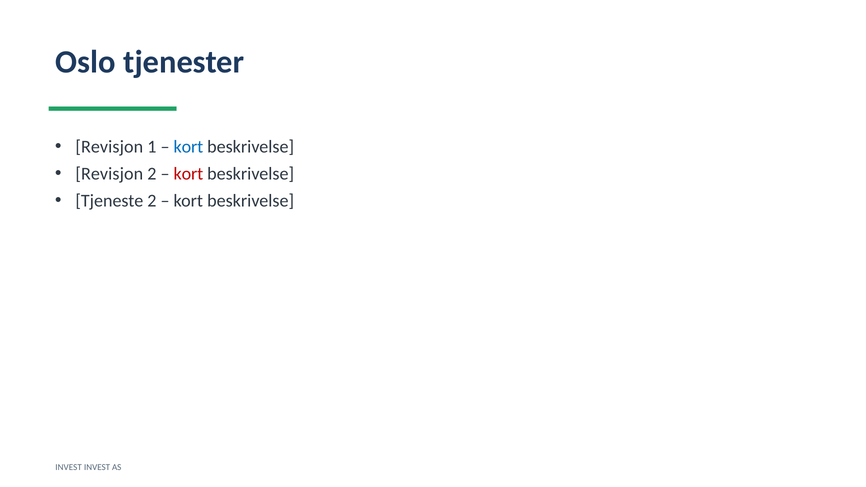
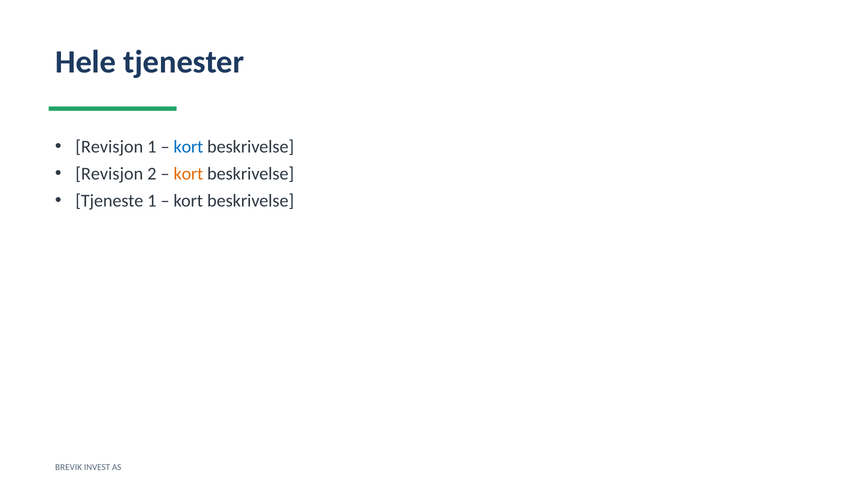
Oslo: Oslo -> Hele (86, 62)
kort colour: red -> orange (188, 174)
Tjeneste 2: 2 -> 1 (152, 201)
INVEST: INVEST -> BREVIK (69, 467)
